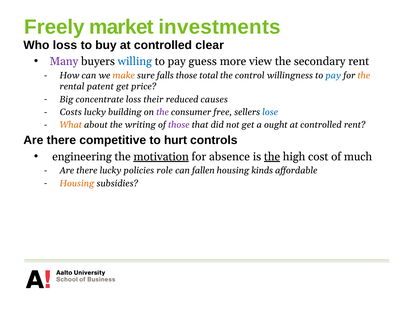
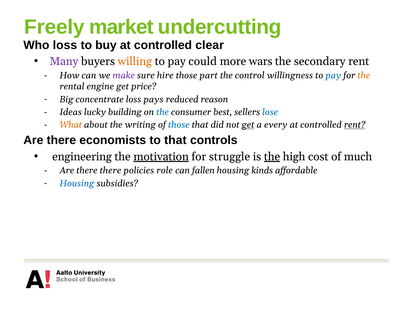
investments: investments -> undercutting (220, 27)
willing colour: blue -> orange (135, 61)
guess: guess -> could (203, 61)
view: view -> wars (261, 61)
make colour: orange -> purple (124, 76)
falls: falls -> hire (165, 76)
total: total -> part (209, 76)
patent: patent -> engine (100, 87)
their: their -> pays (153, 99)
causes: causes -> reason (214, 99)
Costs: Costs -> Ideas (71, 112)
the colour: purple -> blue (163, 112)
free: free -> best (223, 112)
those colour: purple -> blue (179, 125)
get underline: none -> present (248, 125)
ought: ought -> every (276, 125)
rent underline: none -> present (355, 125)
competitive: competitive -> economists (113, 140)
to hurt: hurt -> that (175, 140)
absence: absence -> struggle (229, 157)
there lucky: lucky -> there (110, 171)
Housing colour: orange -> blue (77, 183)
